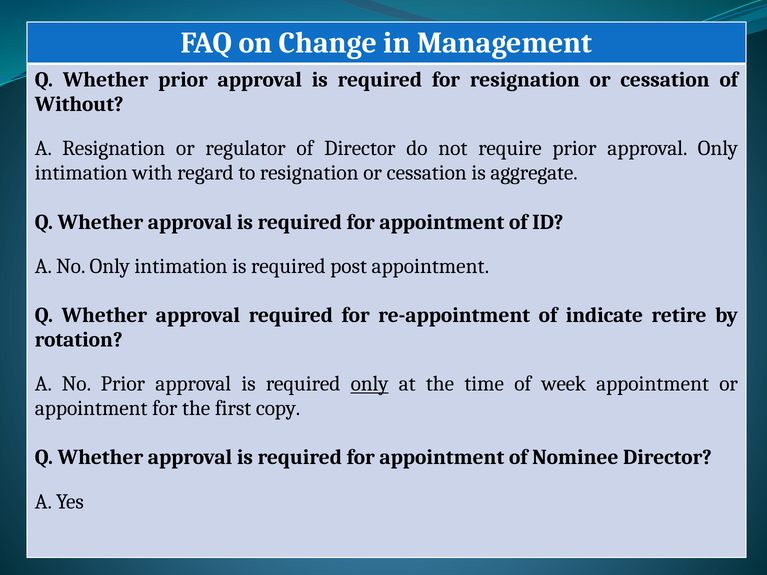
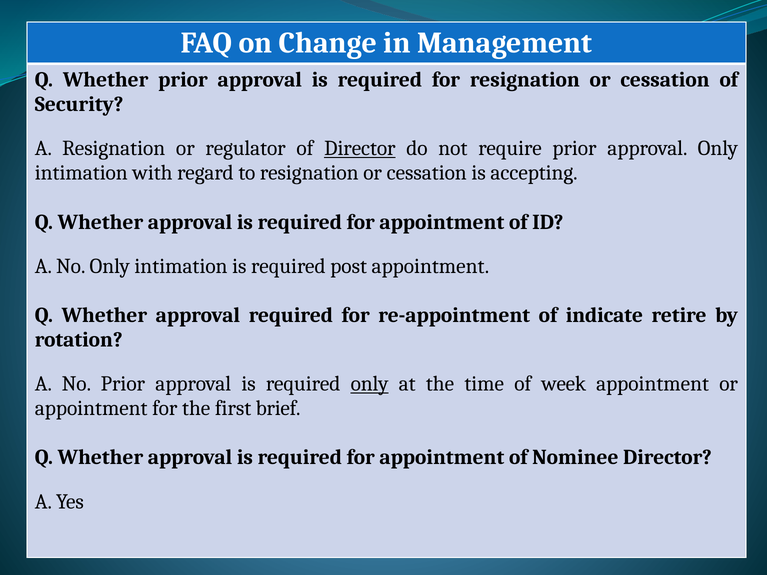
Without: Without -> Security (79, 104)
Director underline: none -> present (360, 148)
aggregate: aggregate -> accepting (534, 173)
copy: copy -> brief (278, 409)
